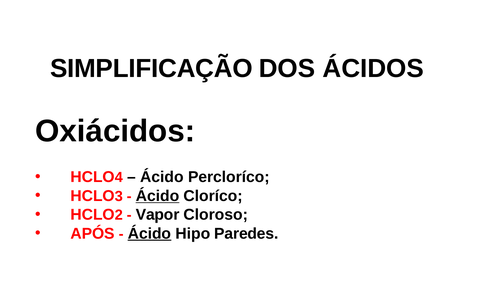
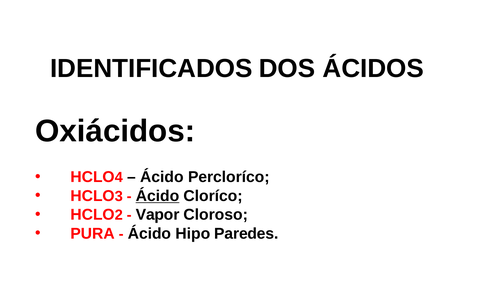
SIMPLIFICAÇÃO: SIMPLIFICAÇÃO -> IDENTIFICADOS (151, 69)
APÓS: APÓS -> PURA (93, 233)
Ácido underline: present -> none (149, 233)
